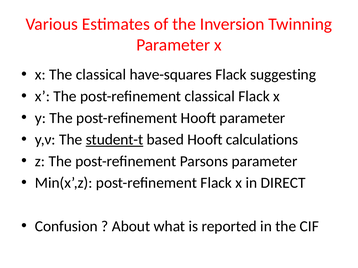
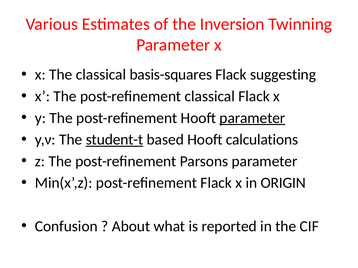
have-squares: have-squares -> basis-squares (171, 75)
parameter underline: none -> present (252, 118)
DIRECT: DIRECT -> ORIGIN (283, 183)
